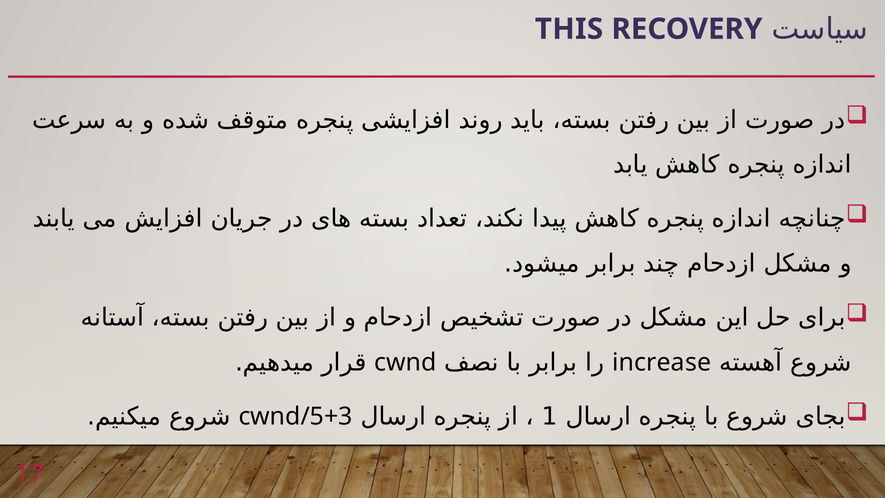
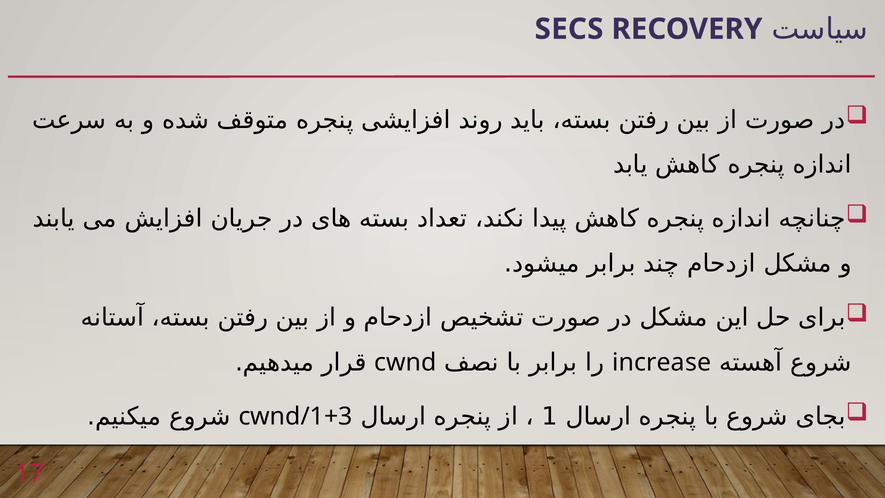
THIS: THIS -> SECS (569, 29)
cwnd/5+3: cwnd/5+3 -> cwnd/1+3 (296, 416)
